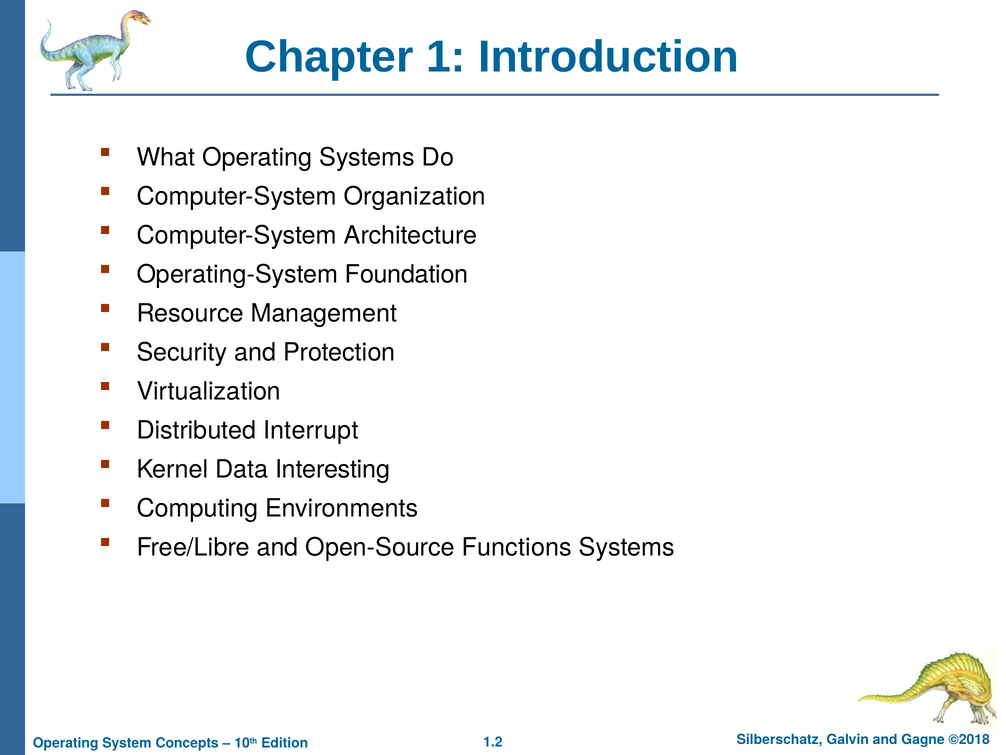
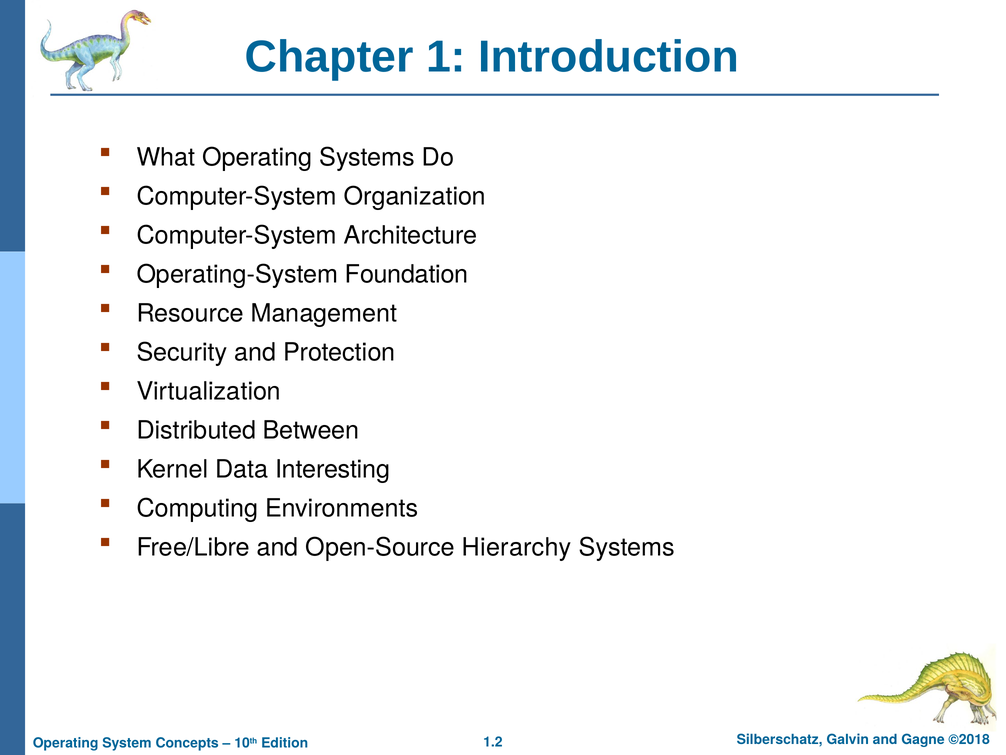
Interrupt: Interrupt -> Between (311, 430)
Functions: Functions -> Hierarchy (517, 547)
